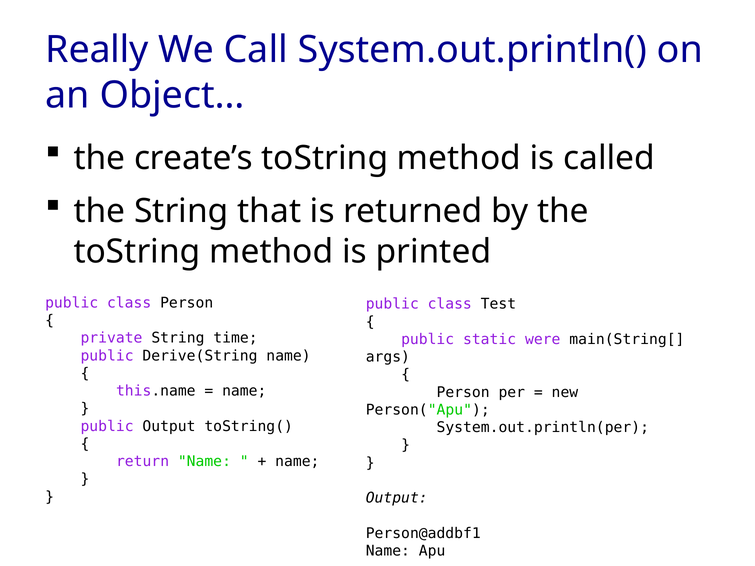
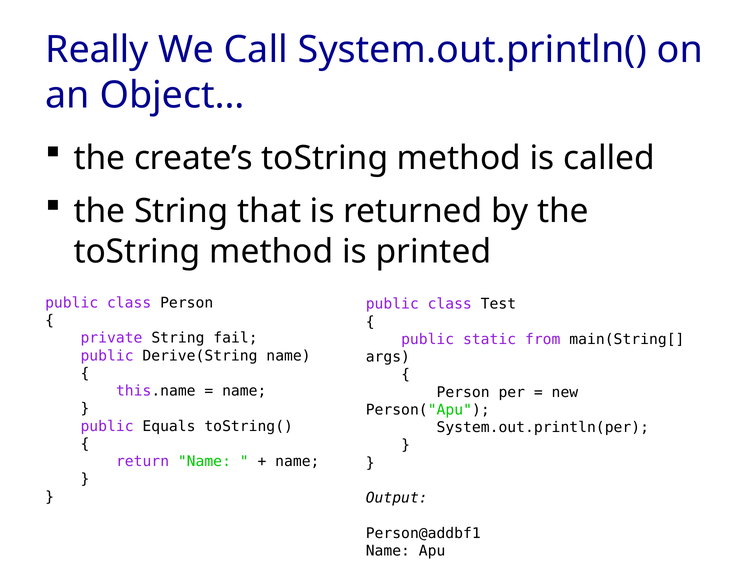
time: time -> fail (235, 338)
were: were -> from (543, 340)
public Output: Output -> Equals (169, 426)
